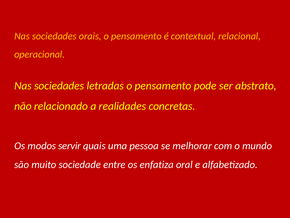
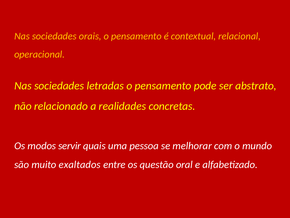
sociedade: sociedade -> exaltados (80, 164)
enfatiza: enfatiza -> questão (157, 164)
